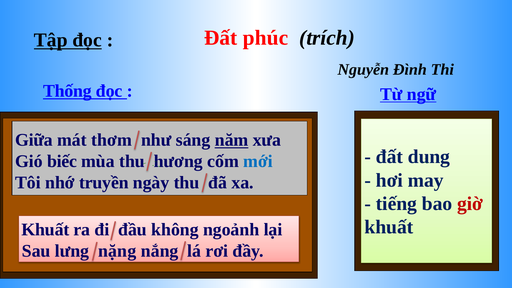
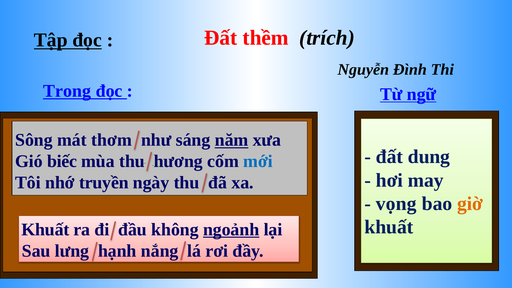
phúc: phúc -> thềm (266, 38)
Thống: Thống -> Trong (67, 91)
Giữa: Giữa -> Sông (34, 140)
tiếng: tiếng -> vọng (396, 204)
giờ colour: red -> orange (470, 204)
ngoảnh underline: none -> present (231, 229)
nặng: nặng -> hạnh (117, 251)
